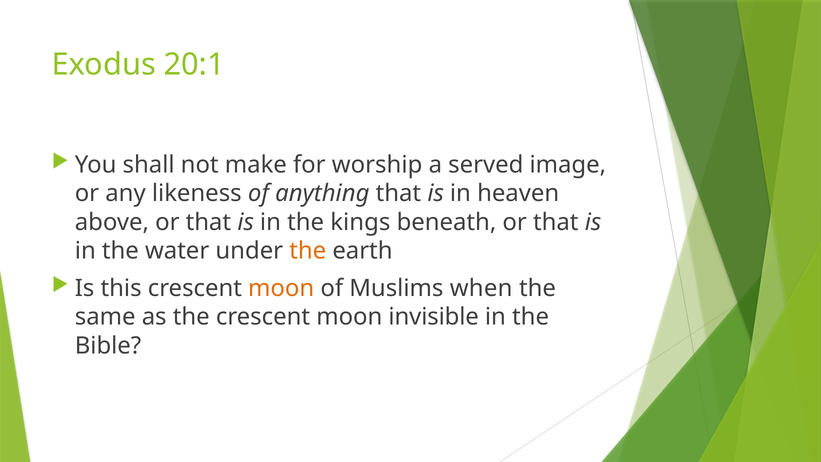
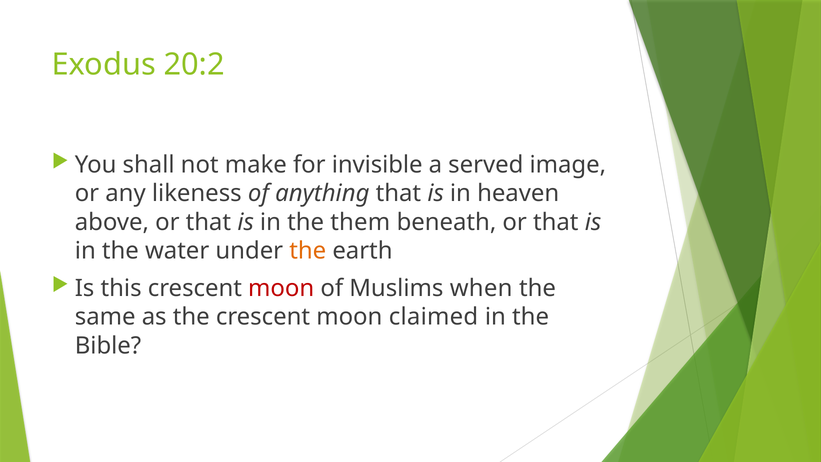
20:1: 20:1 -> 20:2 (194, 65)
worship: worship -> invisible (377, 165)
kings: kings -> them (360, 222)
moon colour: orange -> red (281, 288)
invisible: invisible -> claimed (433, 317)
